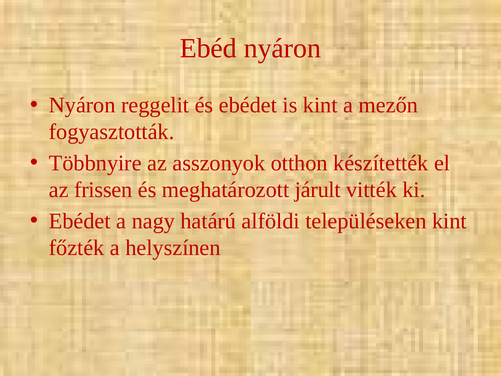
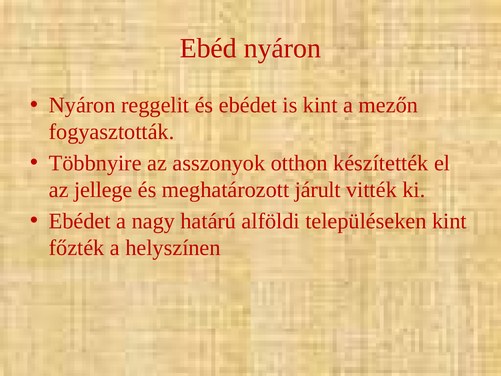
frissen: frissen -> jellege (103, 190)
